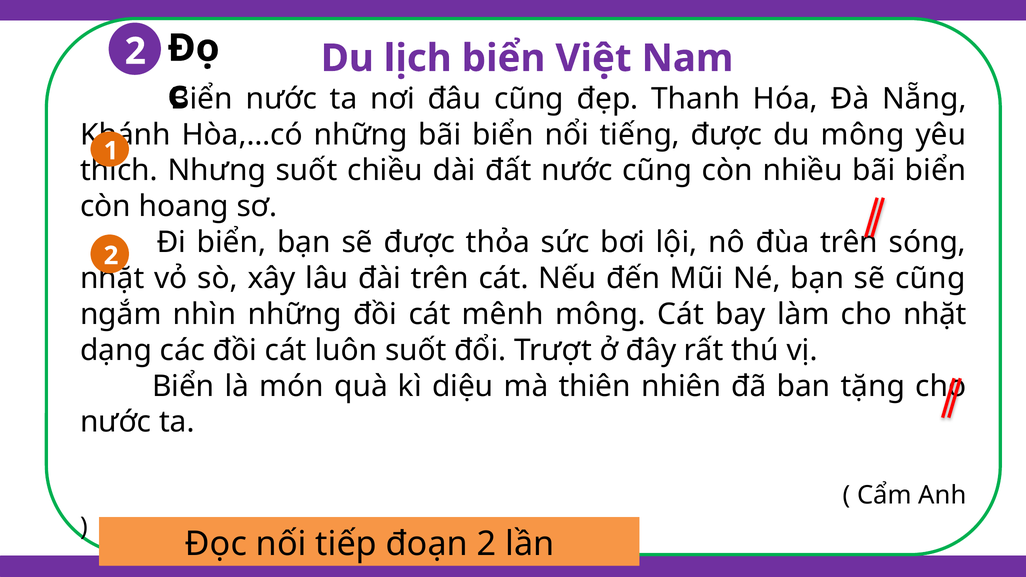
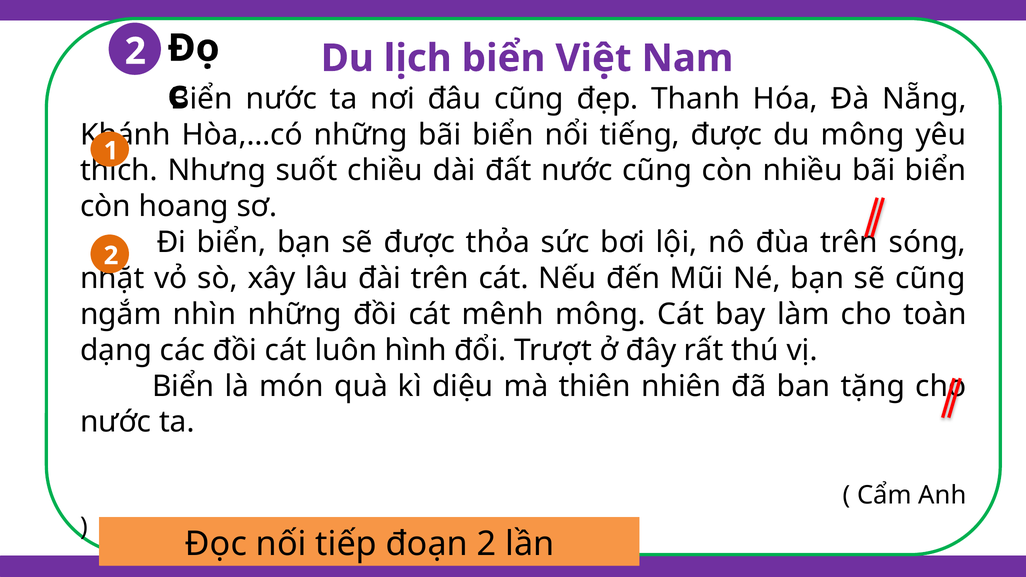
cho nhặt: nhặt -> toàn (935, 314)
luôn suốt: suốt -> hình (416, 350)
